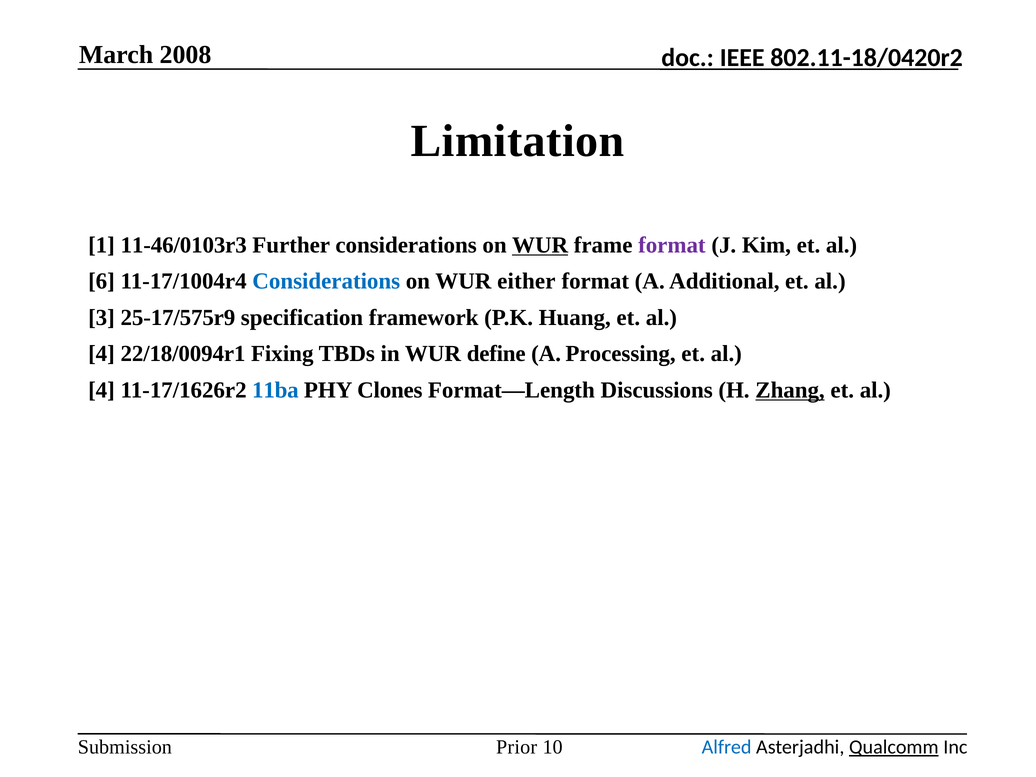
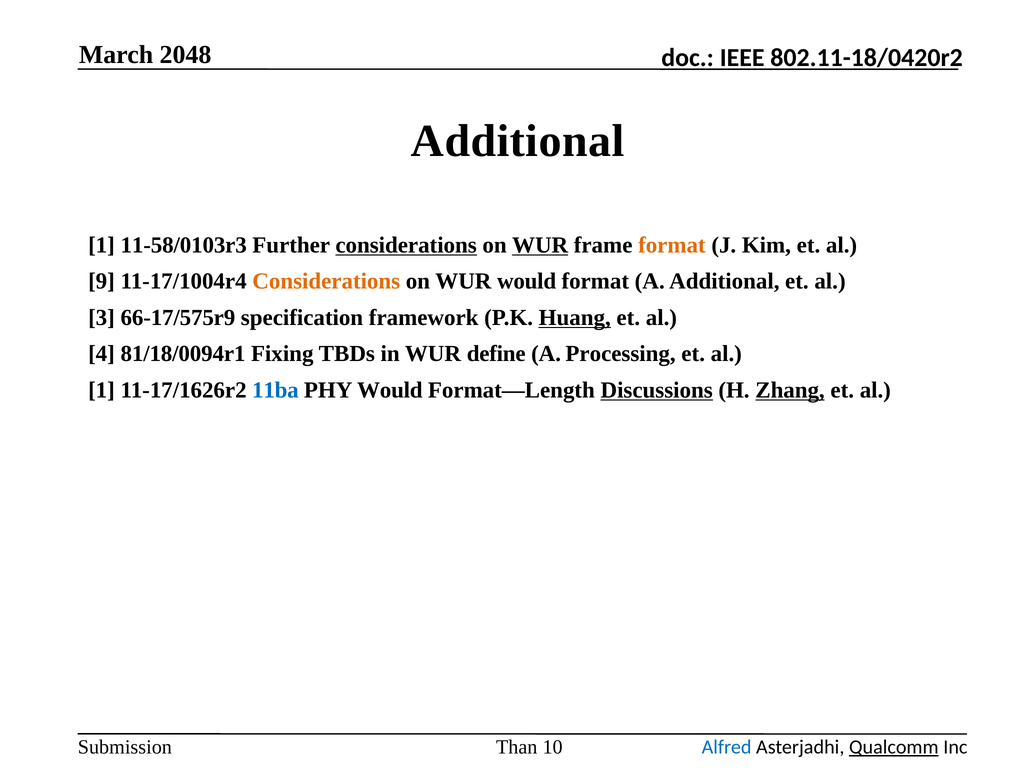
2008: 2008 -> 2048 (185, 55)
Limitation: Limitation -> Additional (518, 141)
11-46/0103r3: 11-46/0103r3 -> 11-58/0103r3 (184, 245)
considerations underline: none -> present (406, 245)
format colour: purple -> orange (672, 245)
6: 6 -> 9 (101, 281)
Considerations colour: blue -> orange (326, 281)
WUR either: either -> would (527, 281)
25-17/575r9: 25-17/575r9 -> 66-17/575r9 (178, 318)
Huang underline: none -> present (575, 318)
22/18/0094r1: 22/18/0094r1 -> 81/18/0094r1 (183, 354)
4: 4 -> 1 (101, 390)
PHY Clones: Clones -> Would (390, 390)
Discussions underline: none -> present (657, 390)
Prior: Prior -> Than (517, 747)
